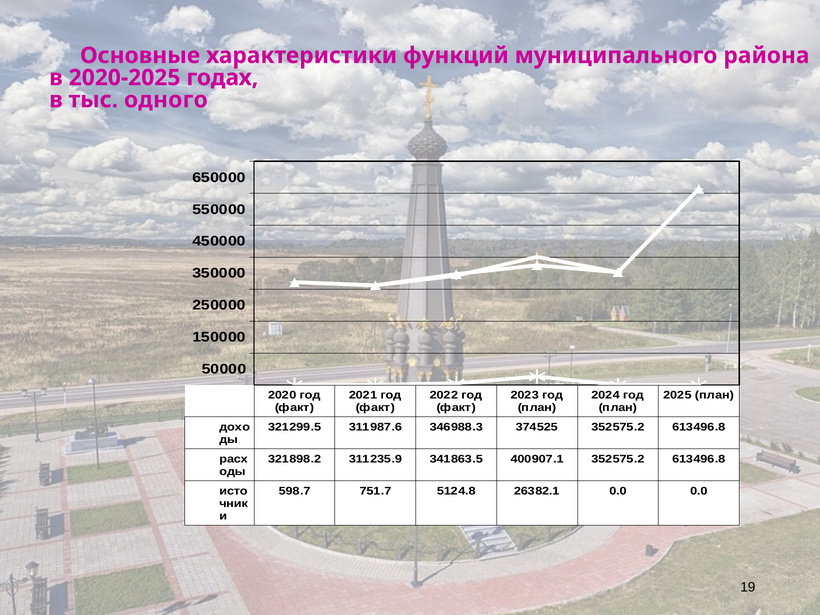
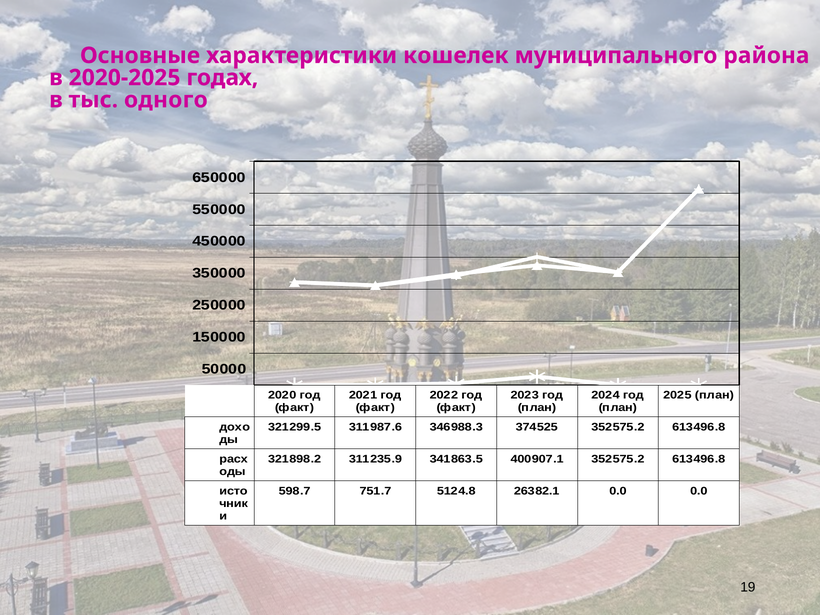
функций: функций -> кошелек (456, 56)
